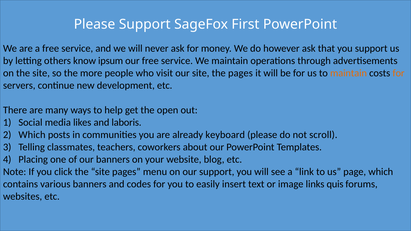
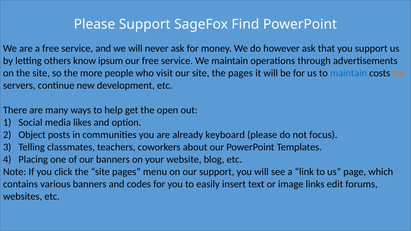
First: First -> Find (245, 24)
maintain colour: orange -> blue (348, 73)
laboris: laboris -> option (126, 122)
Which: Which -> Object (32, 135)
scroll: scroll -> focus (323, 135)
quis: quis -> edit (335, 184)
